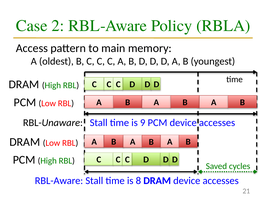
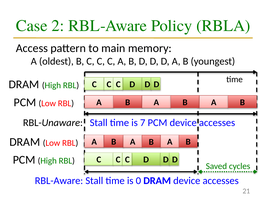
9: 9 -> 7 (143, 122)
8: 8 -> 0 (138, 180)
